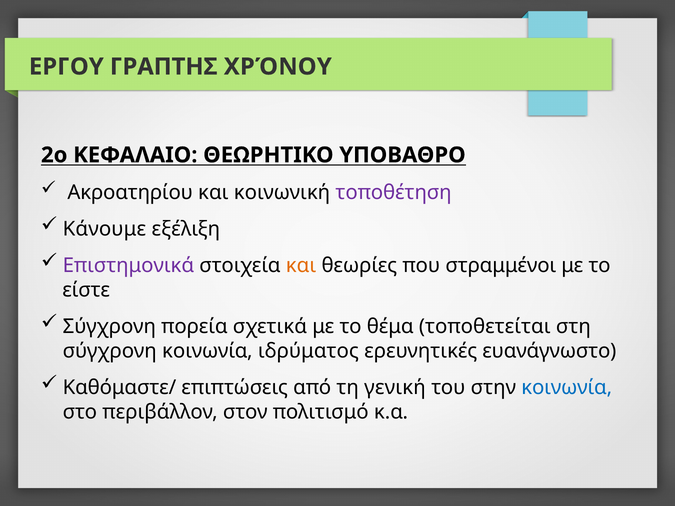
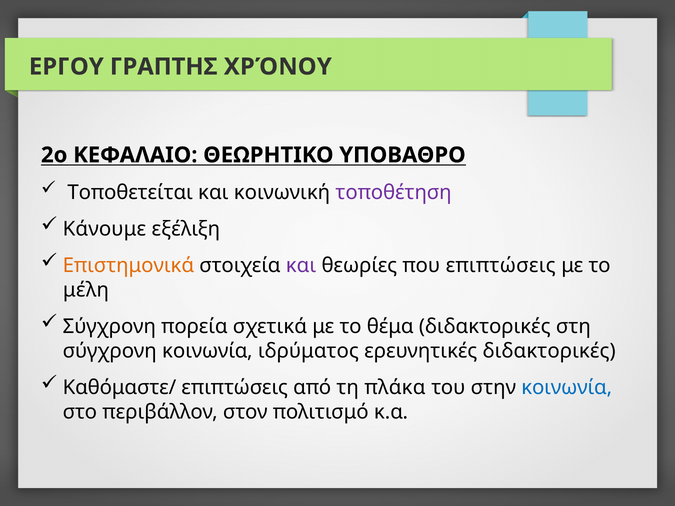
Ακροατηρίου: Ακροατηρίου -> Τοποθετείται (130, 193)
Επιστημονικά colour: purple -> orange (128, 266)
και colour: orange -> purple (301, 266)
που στραμμένοι: στραμμένοι -> επιπτώσεις (501, 266)
είστε: είστε -> μέλη (86, 290)
θέμα τοποθετείται: τοποθετείται -> διδακτορικές (485, 327)
ερευνητικές ευανάγνωστο: ευανάγνωστο -> διδακτορικές (549, 351)
γενική: γενική -> πλάκα (395, 388)
